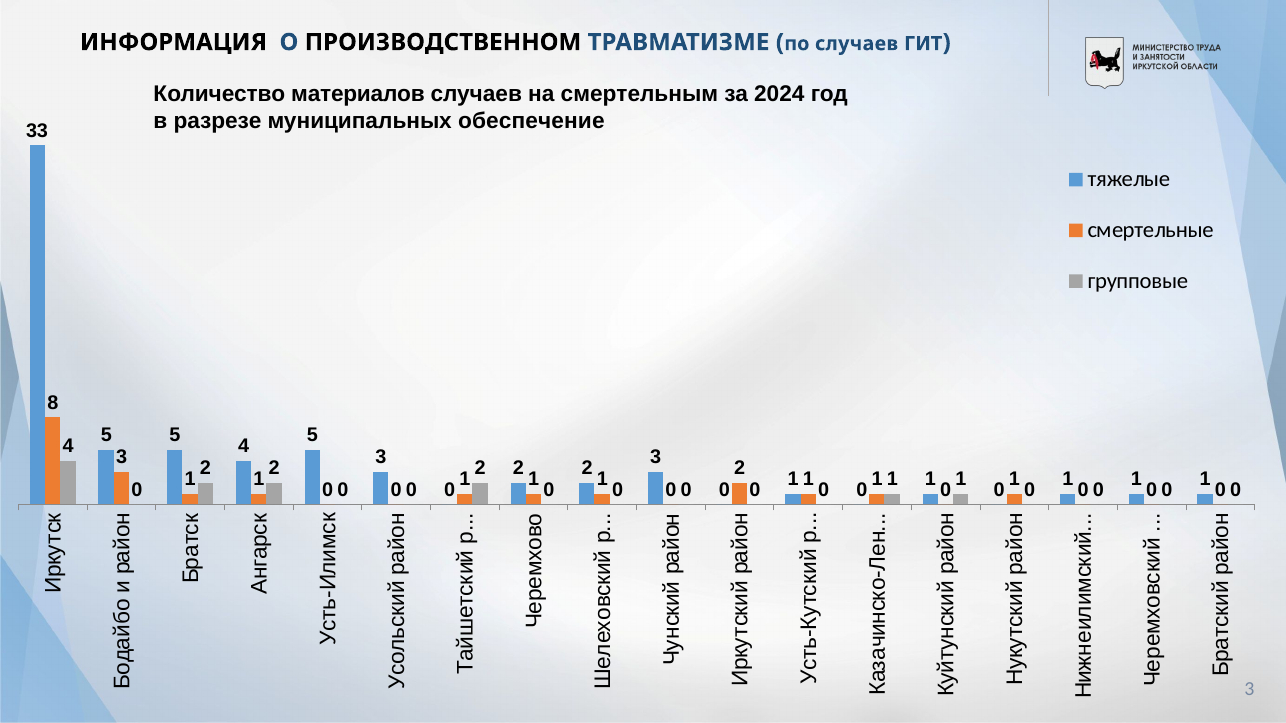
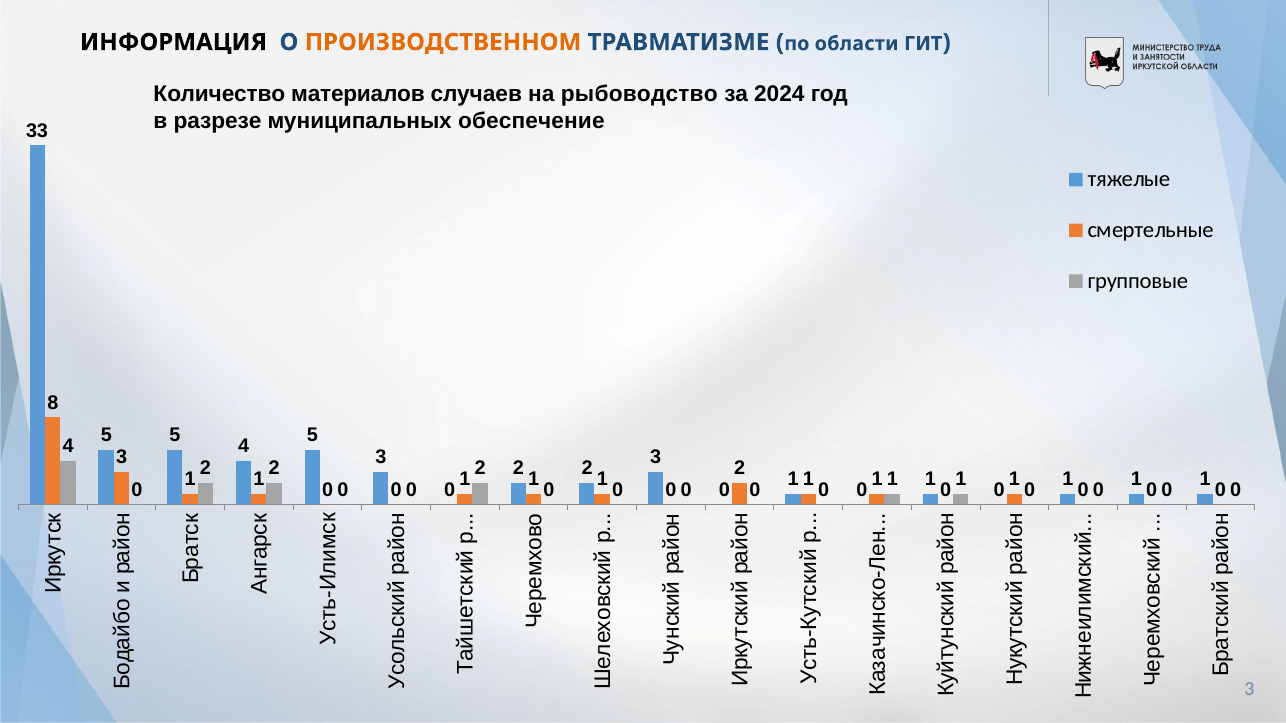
ПРОИЗВОДСТВЕННОМ colour: black -> orange (443, 42)
по случаев: случаев -> области (857, 44)
смертельным: смертельным -> рыбоводство (639, 94)
